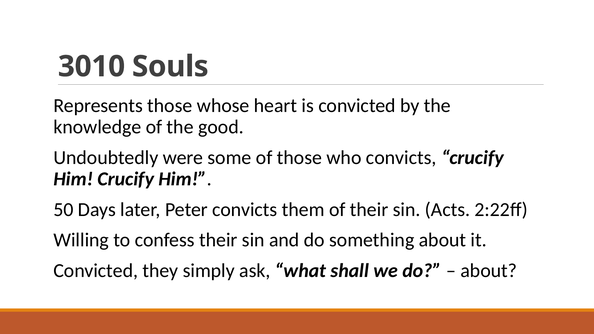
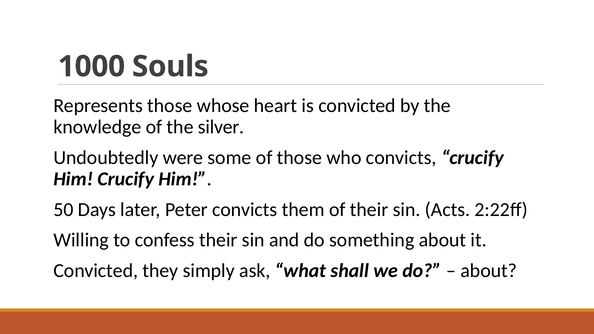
3010: 3010 -> 1000 (91, 67)
good: good -> silver (221, 127)
